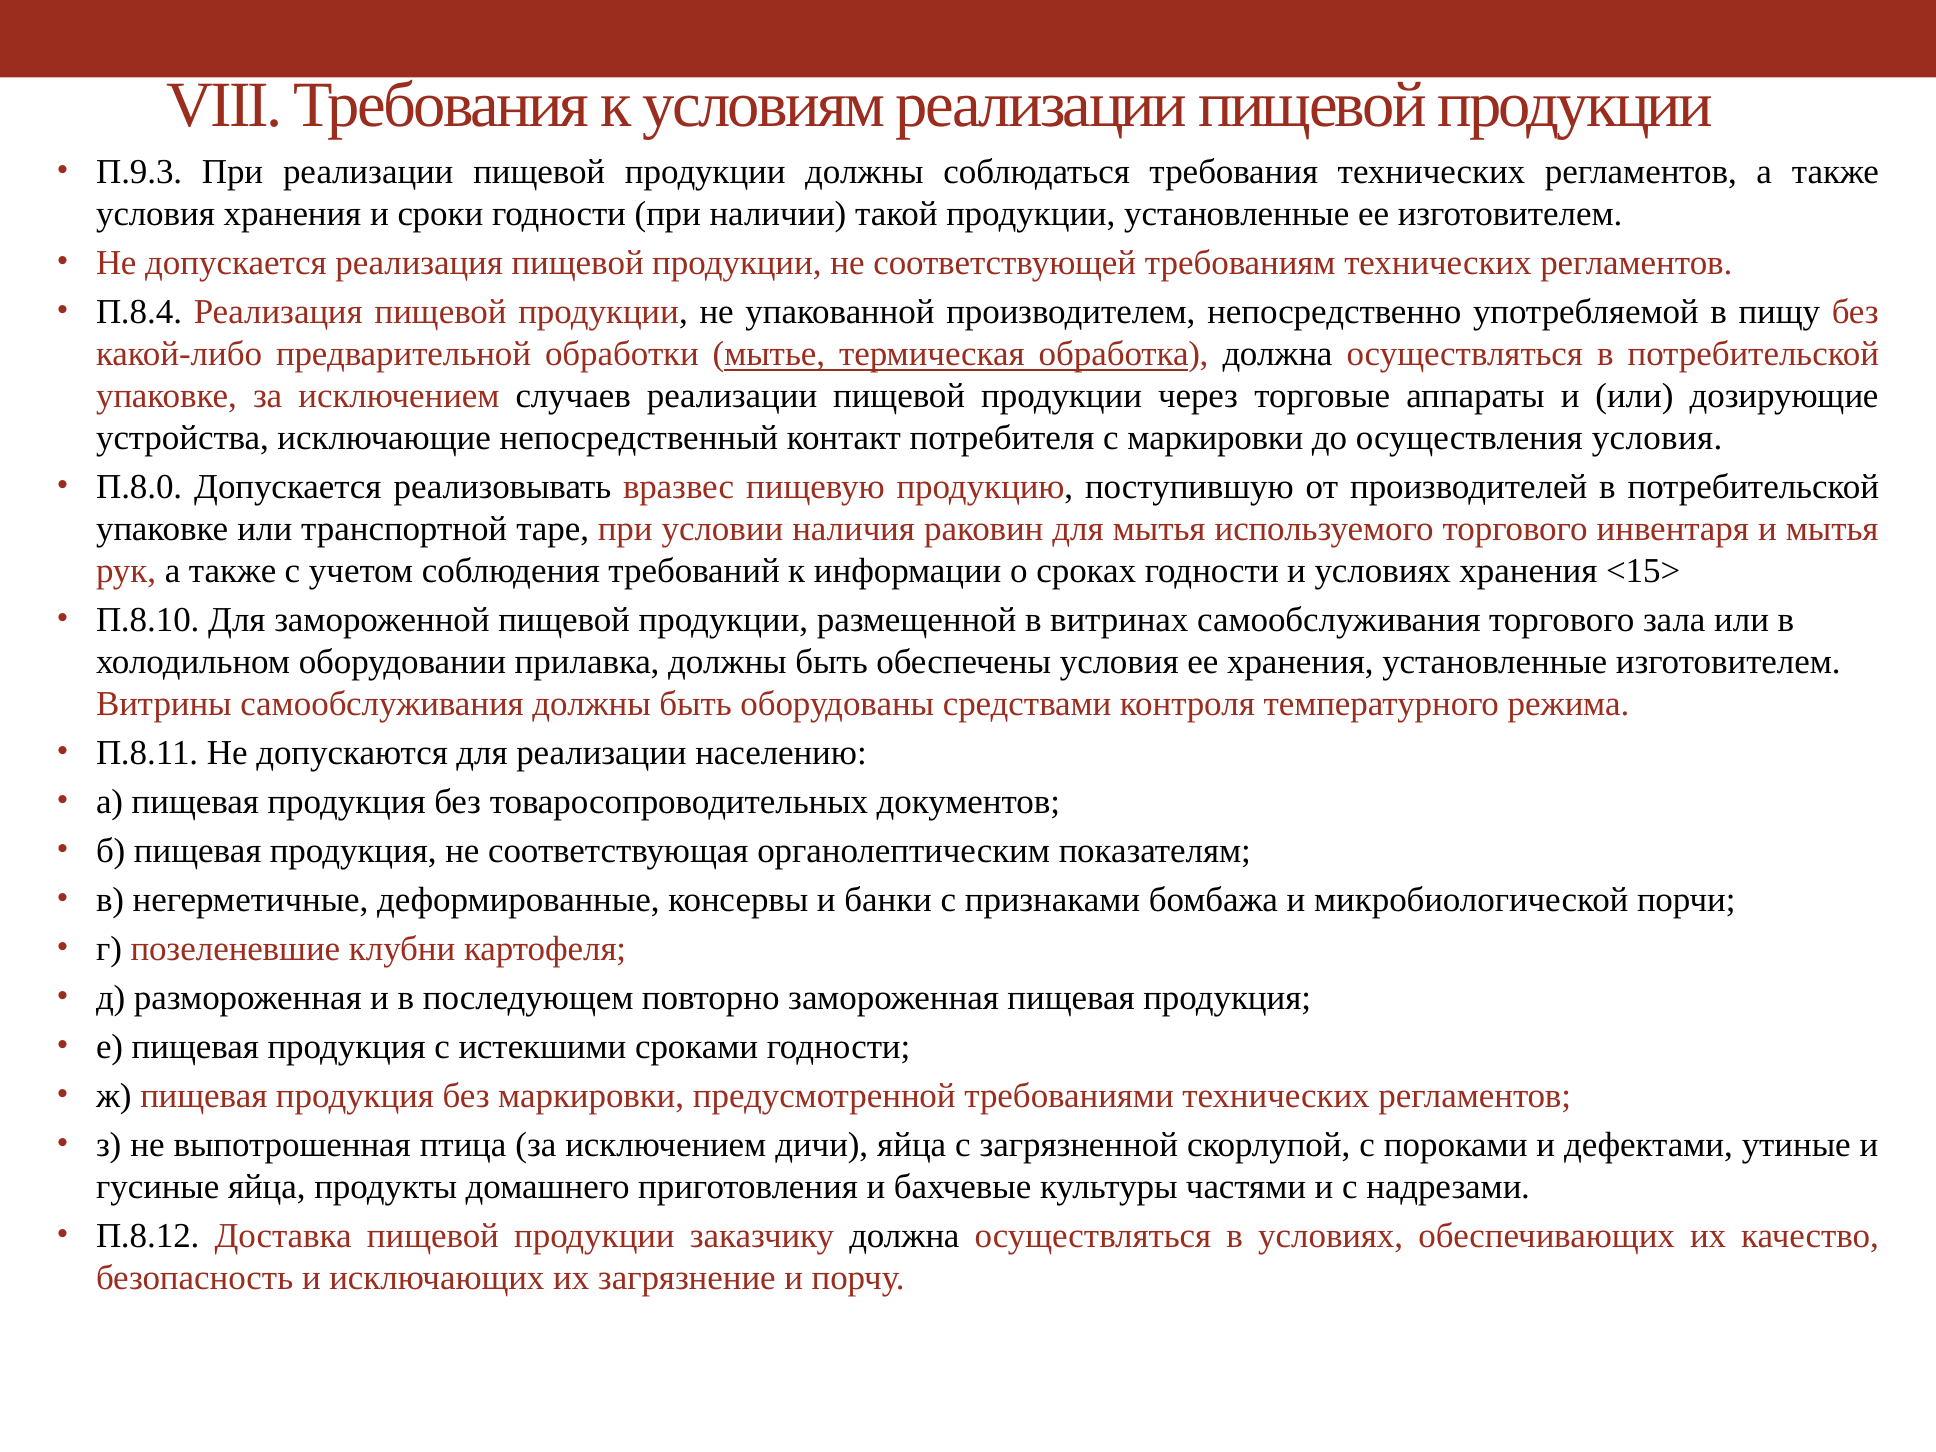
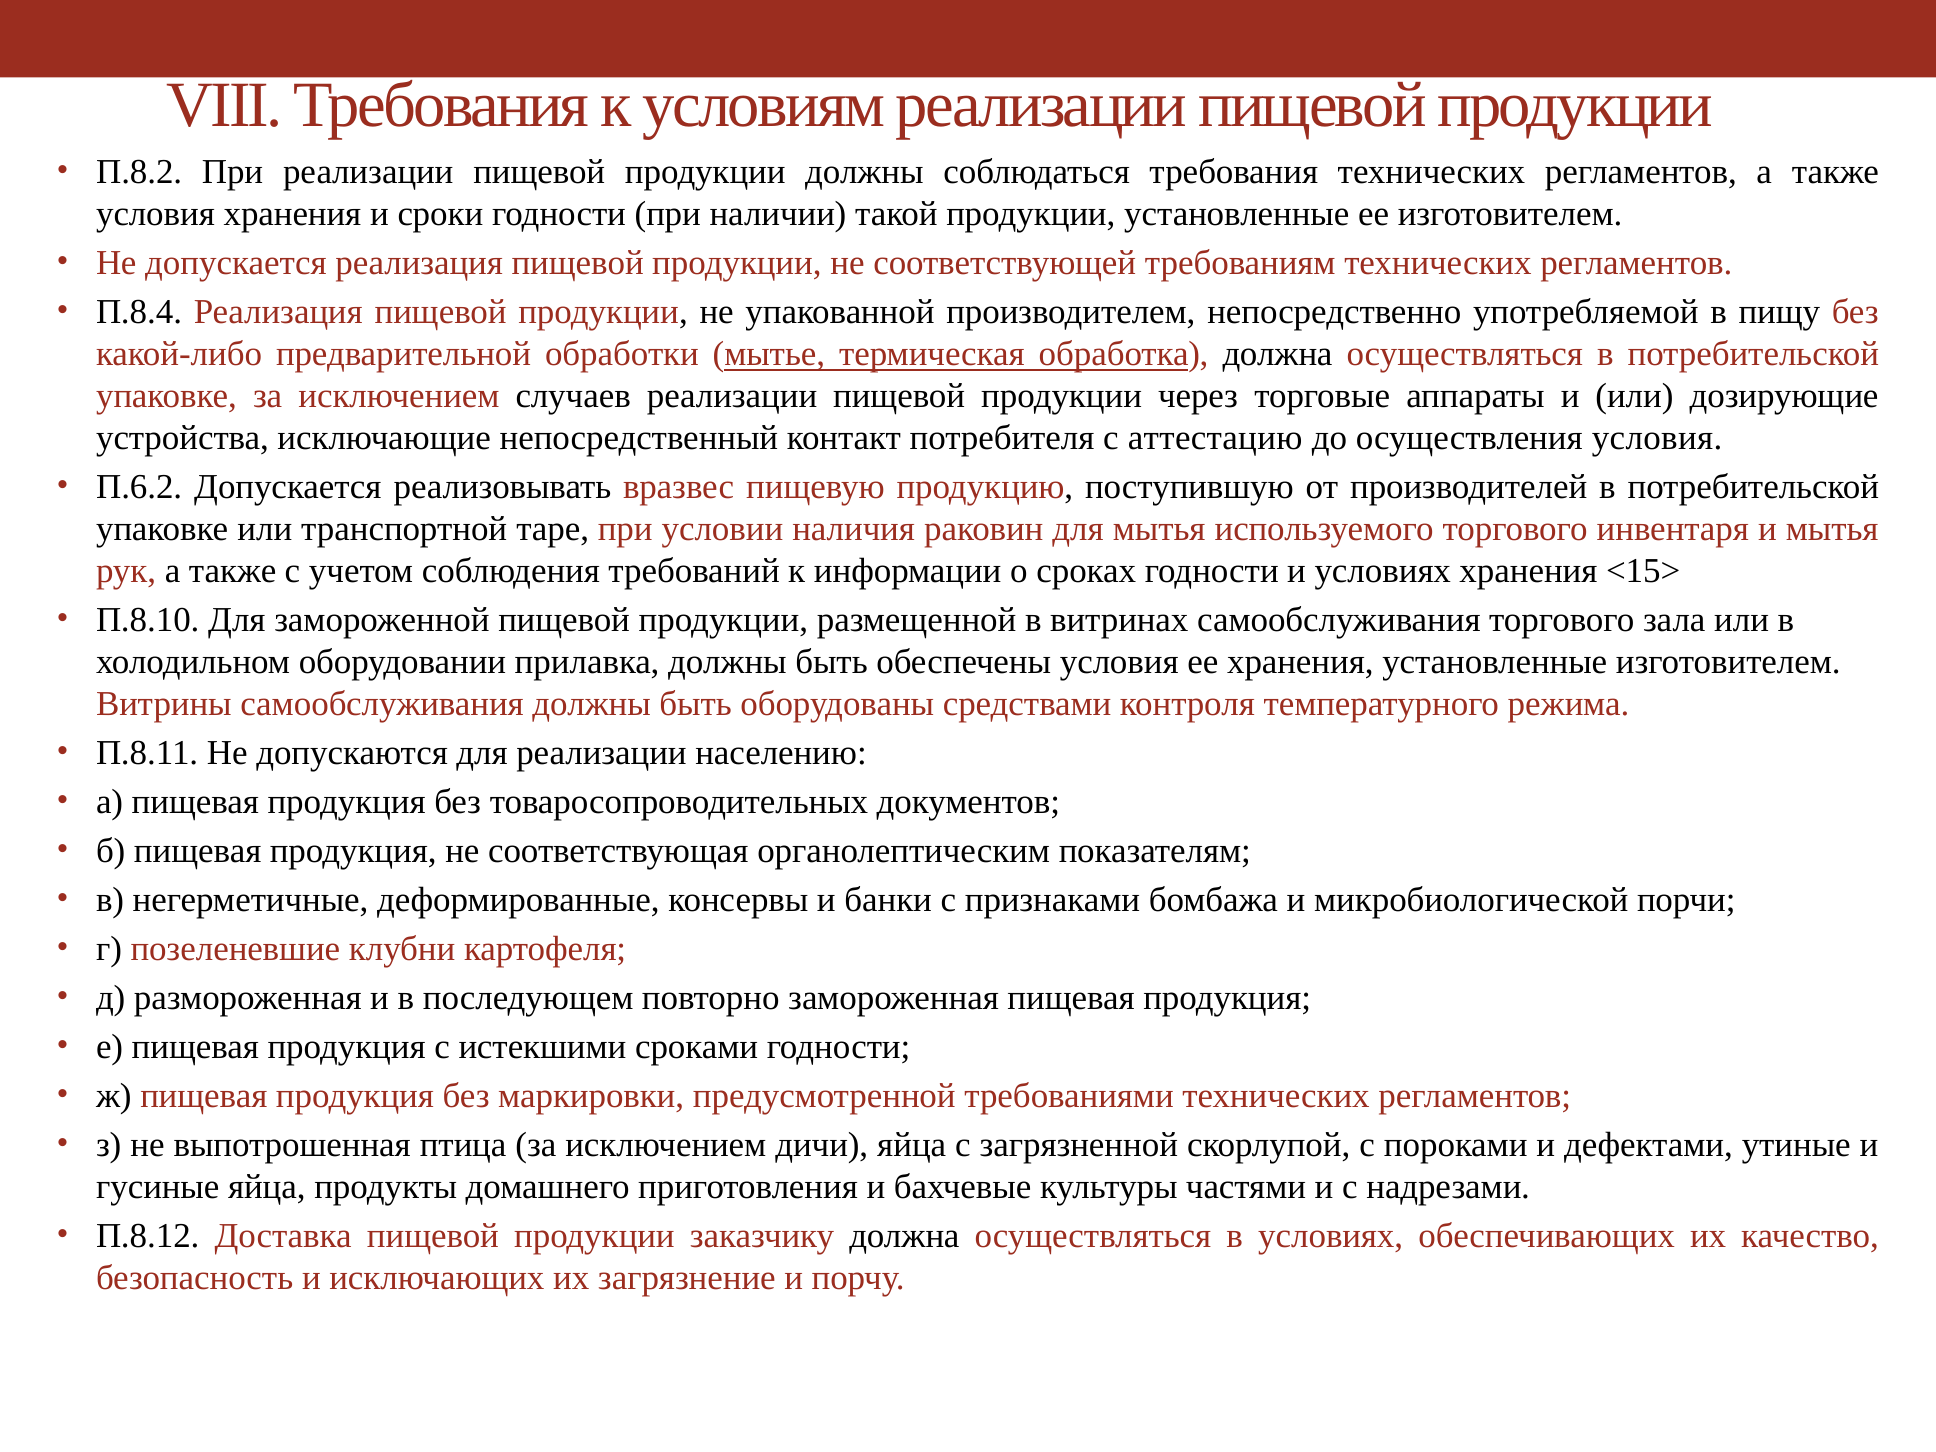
П.9.3: П.9.3 -> П.8.2 (139, 172)
с маркировки: маркировки -> аттестацию (1215, 438)
П.8.0: П.8.0 -> П.6.2 (139, 487)
